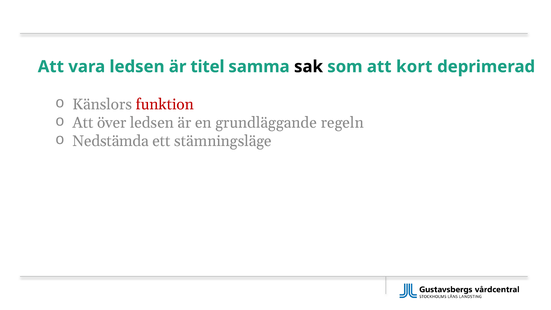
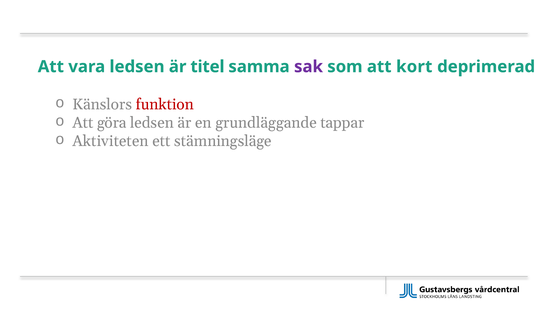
sak colour: black -> purple (308, 67)
över: över -> göra (112, 123)
regeln: regeln -> tappar (342, 123)
Nedstämda: Nedstämda -> Aktiviteten (111, 141)
